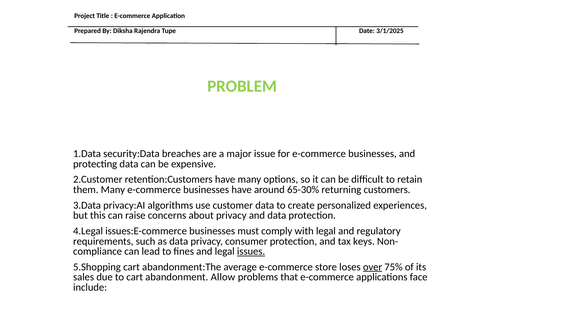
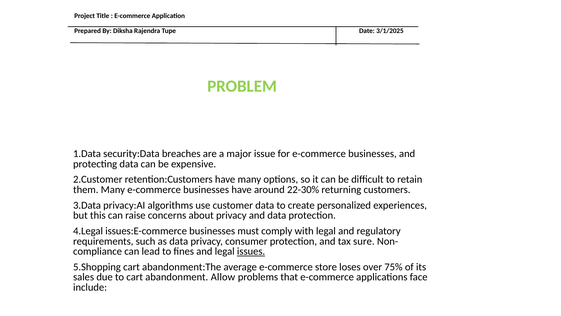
65-30%: 65-30% -> 22-30% (303, 189)
keys: keys -> sure (364, 241)
over underline: present -> none (373, 267)
